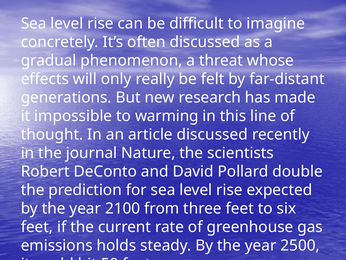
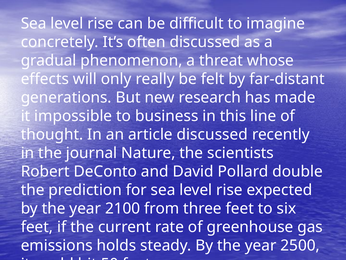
warming: warming -> business (167, 116)
